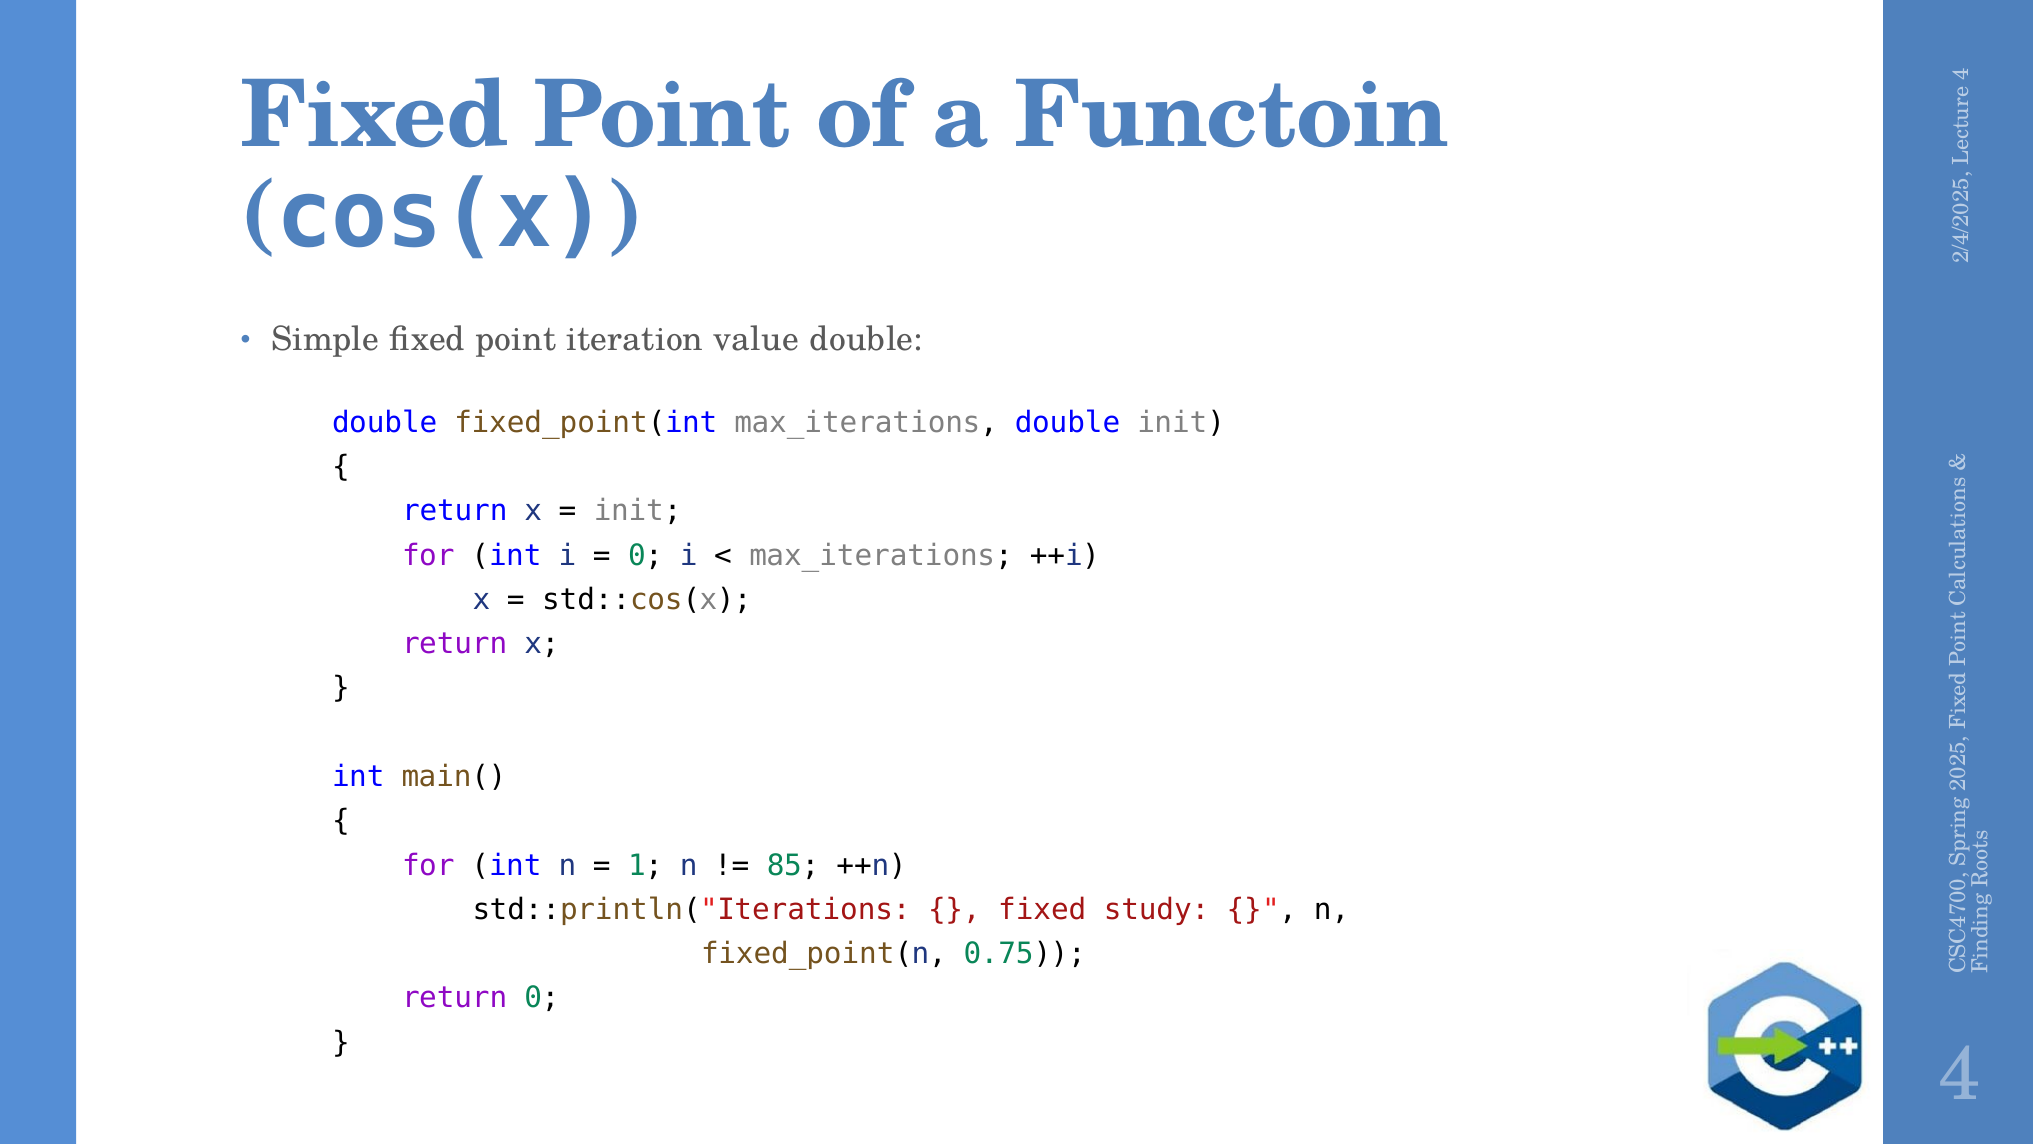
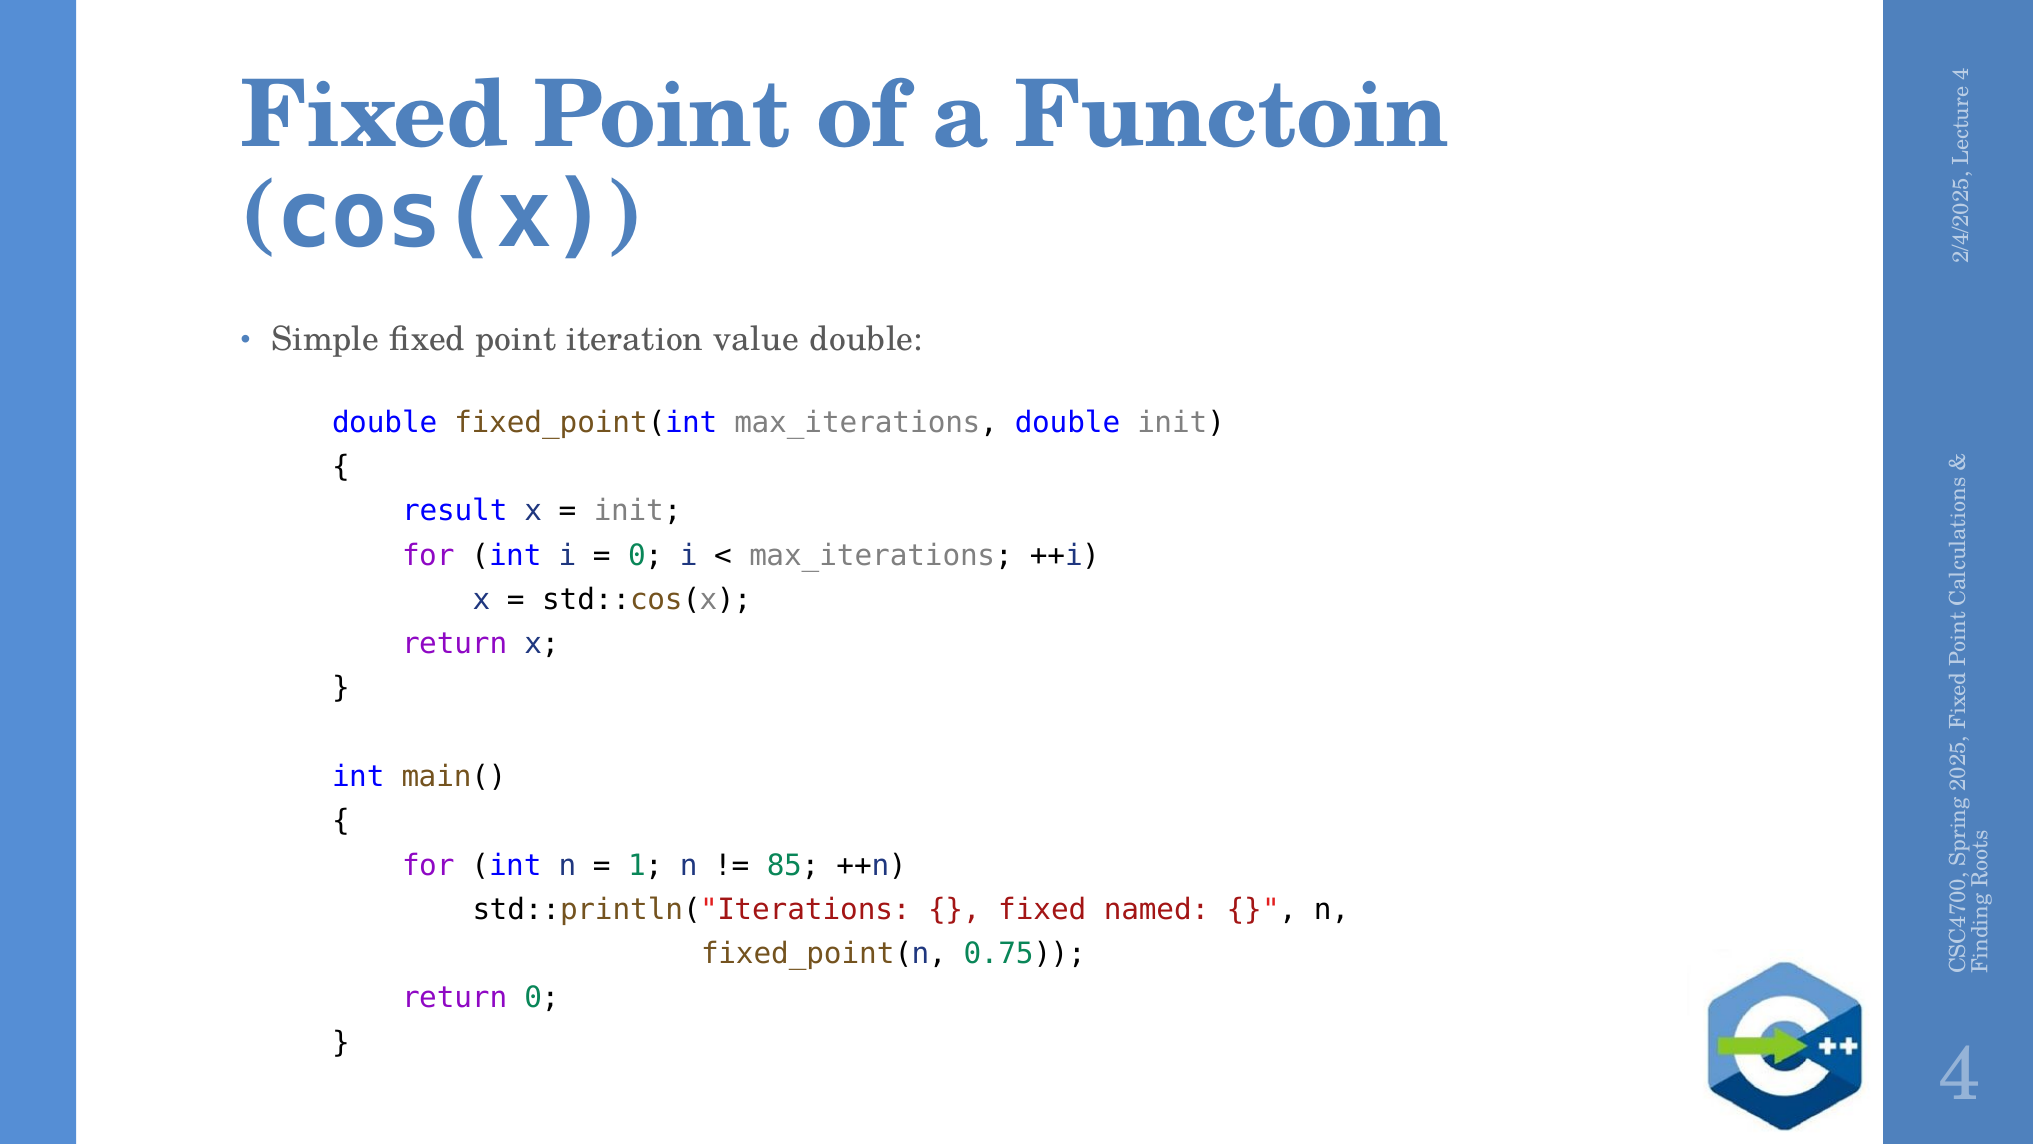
return: return -> result (455, 511)
study: study -> named (1157, 909)
